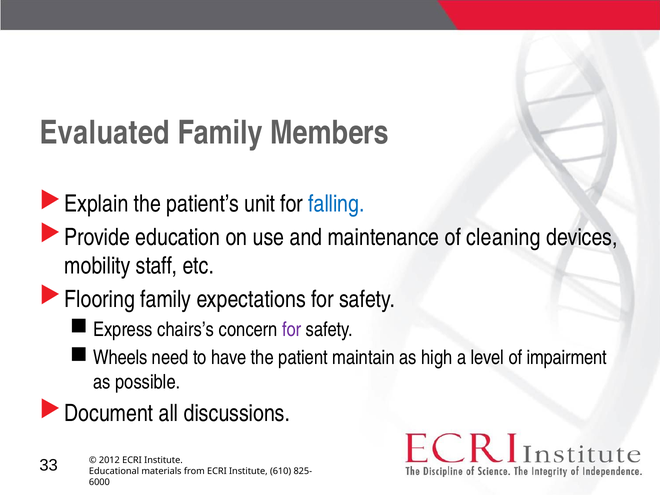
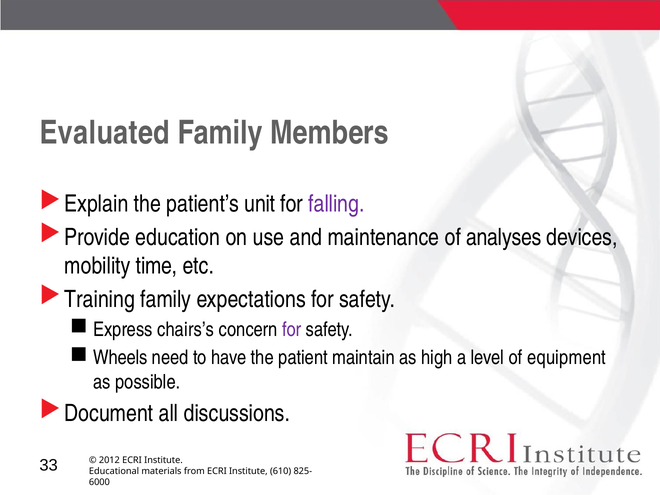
falling colour: blue -> purple (336, 204)
cleaning: cleaning -> analyses (504, 237)
staff: staff -> time (157, 266)
Flooring: Flooring -> Training (100, 299)
impairment: impairment -> equipment (567, 358)
